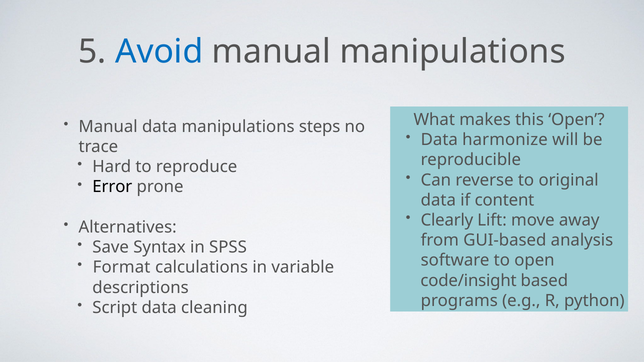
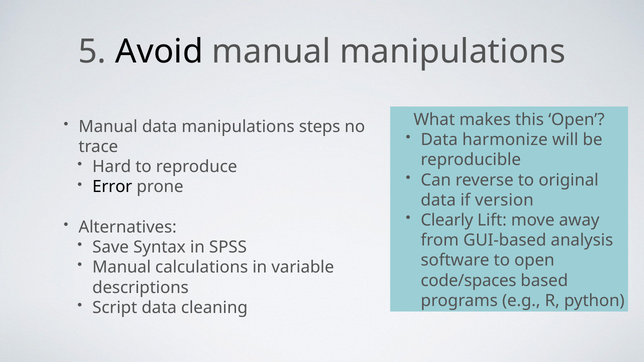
Avoid colour: blue -> black (159, 52)
content: content -> version (504, 200)
Format: Format -> Manual (122, 268)
code/insight: code/insight -> code/spaces (469, 281)
